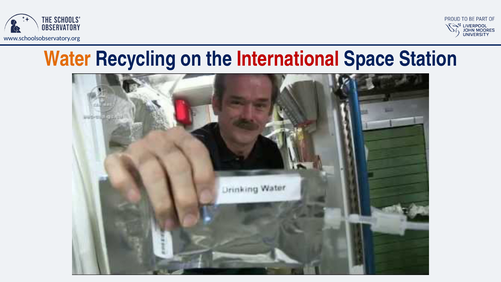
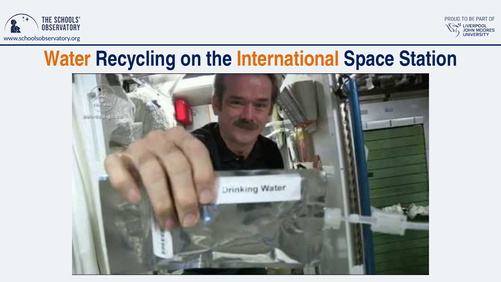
International colour: red -> orange (288, 59)
